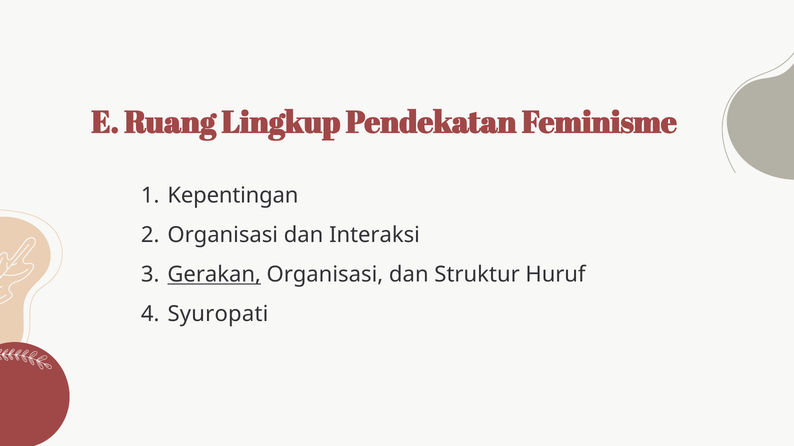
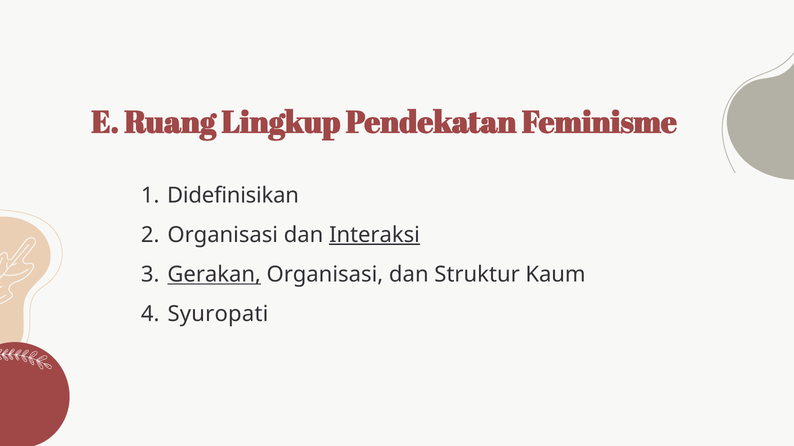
Kepentingan: Kepentingan -> Didefinisikan (233, 196)
Interaksi underline: none -> present (374, 235)
Huruf: Huruf -> Kaum (556, 275)
